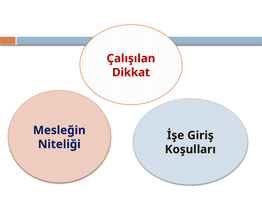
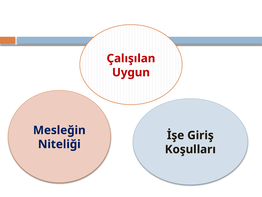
Dikkat: Dikkat -> Uygun (131, 72)
